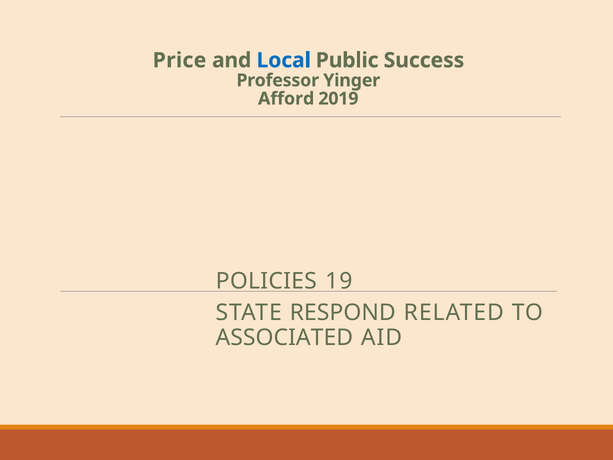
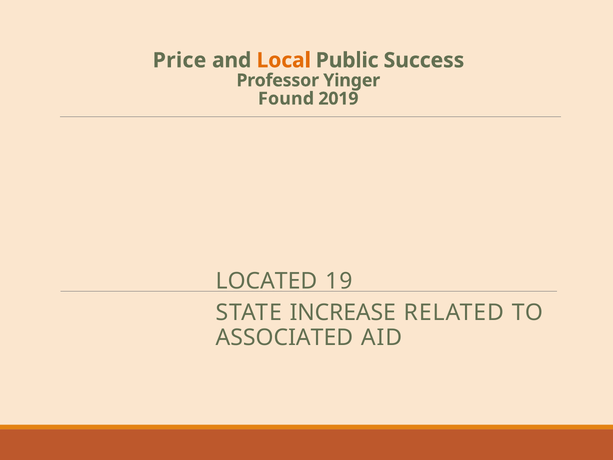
Local colour: blue -> orange (284, 60)
Afford: Afford -> Found (286, 99)
POLICIES: POLICIES -> LOCATED (266, 281)
RESPOND: RESPOND -> INCREASE (343, 313)
